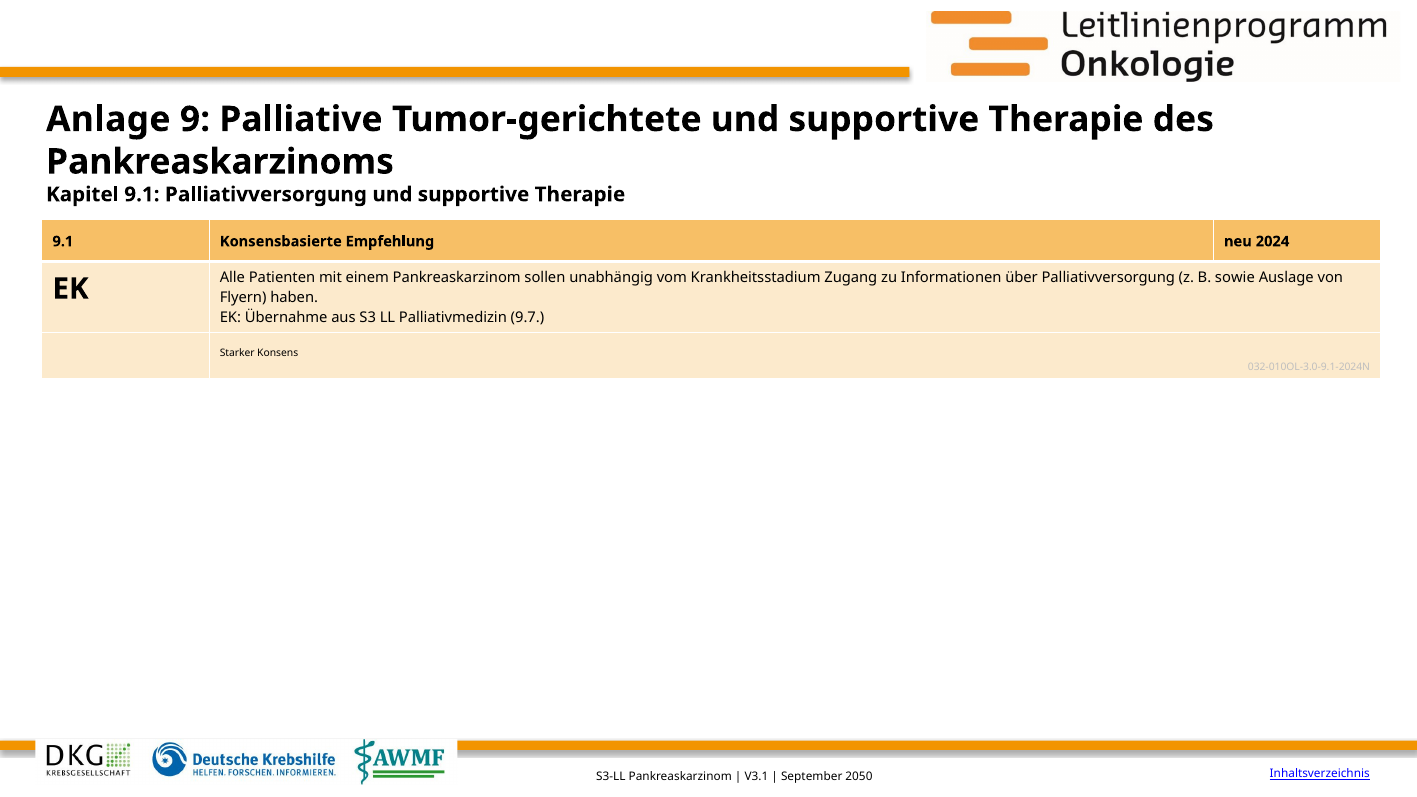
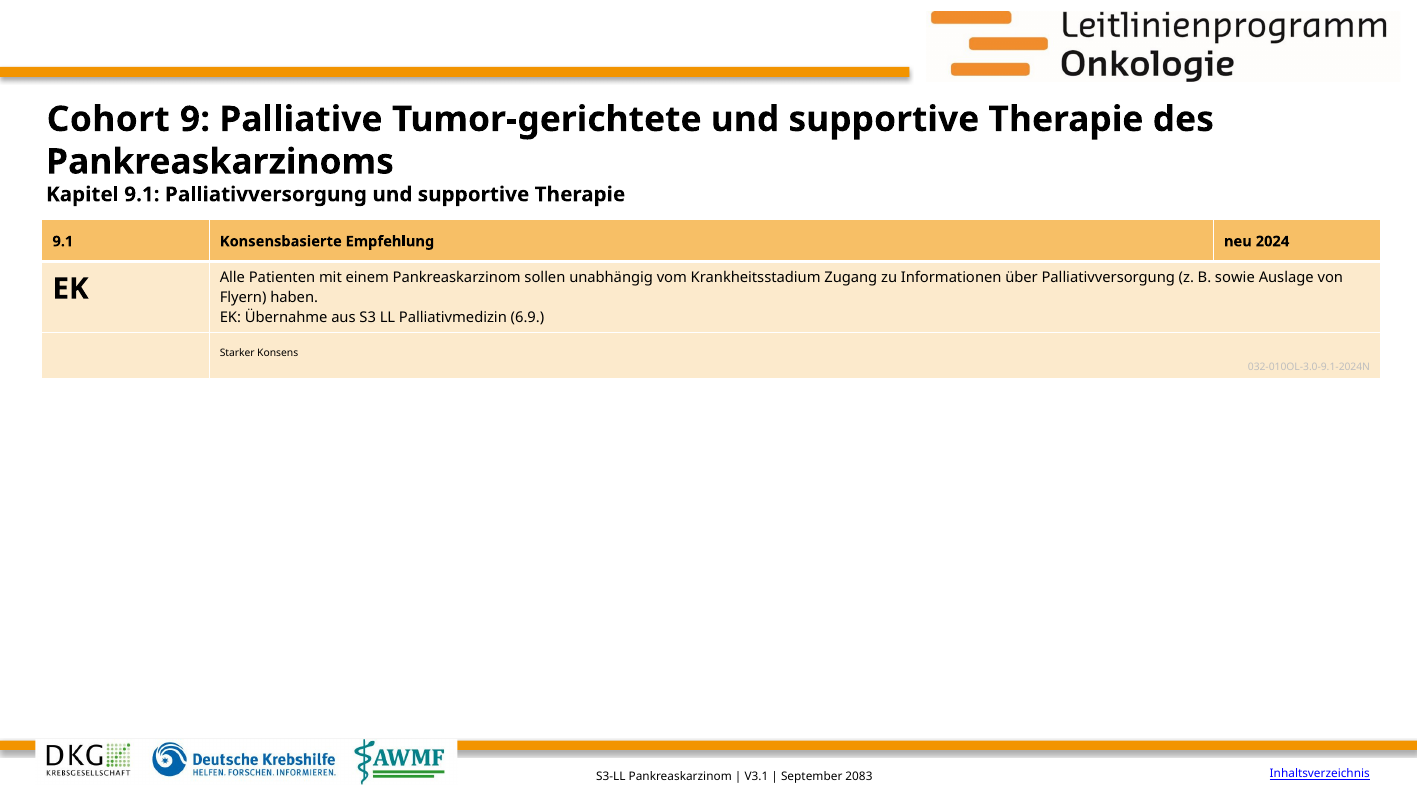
Anlage: Anlage -> Cohort (108, 119)
9.7: 9.7 -> 6.9 (527, 318)
2050: 2050 -> 2083 (859, 777)
